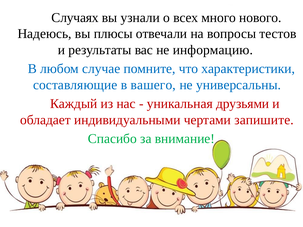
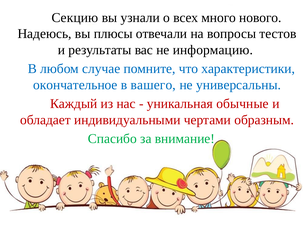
Случаях: Случаях -> Секцию (75, 18)
составляющие: составляющие -> окончательное (75, 85)
друзьями: друзьями -> обычные (243, 104)
запишите: запишите -> образным (264, 120)
